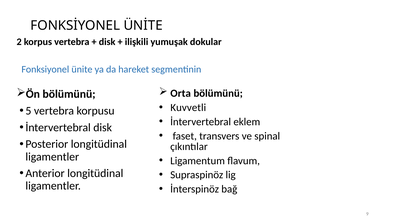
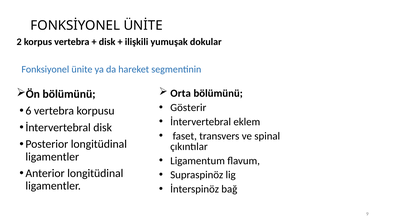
Kuvvetli: Kuvvetli -> Gösterir (188, 108)
5: 5 -> 6 (28, 111)
